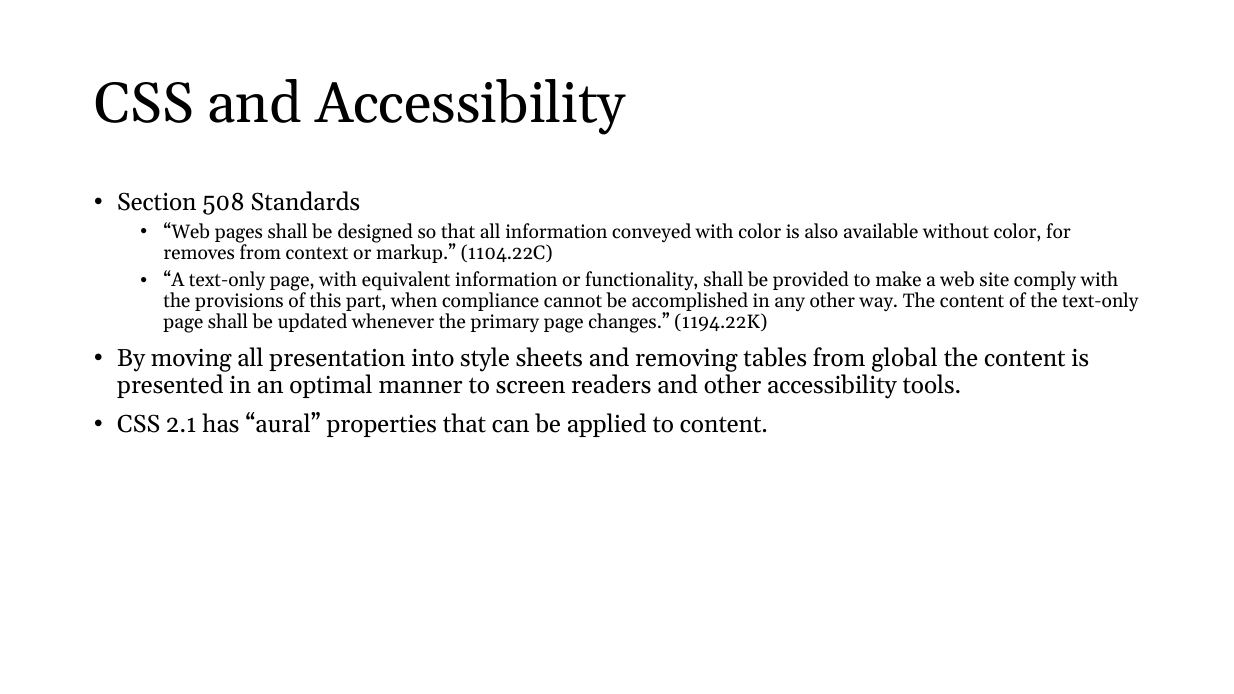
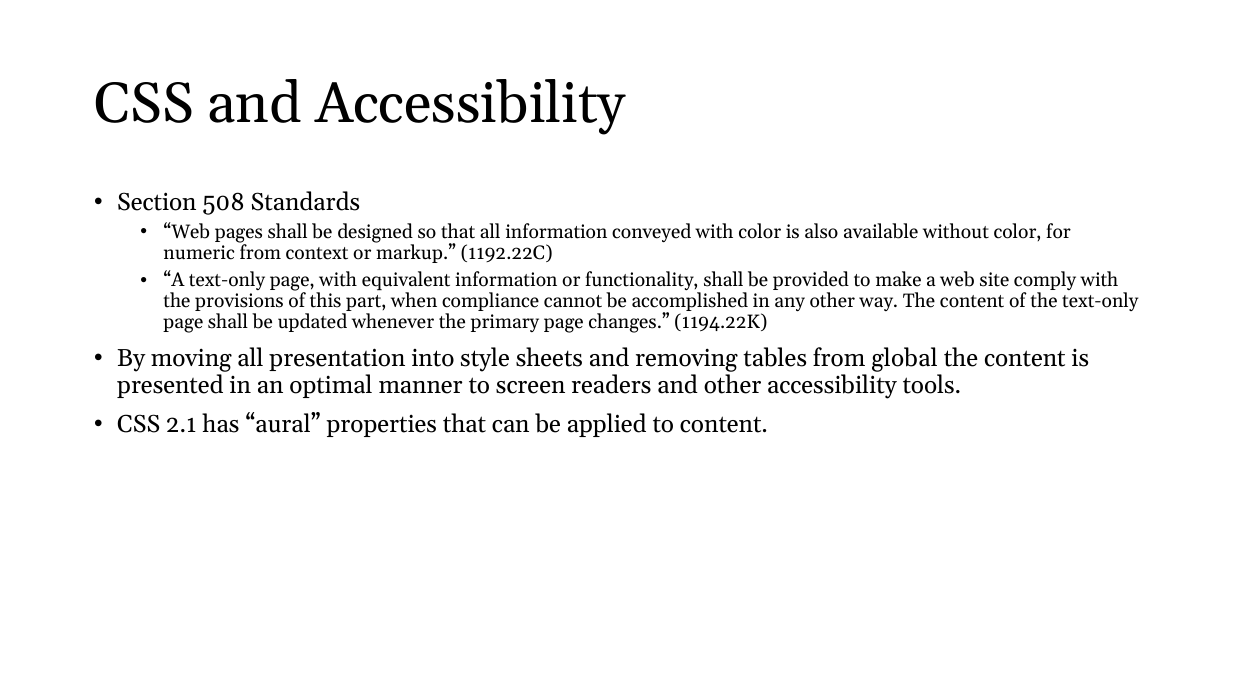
removes: removes -> numeric (199, 253)
1104.22C: 1104.22C -> 1192.22C (507, 253)
